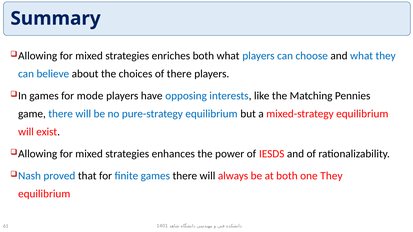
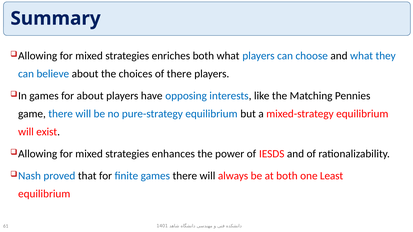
for mode: mode -> about (90, 96)
one They: They -> Least (332, 176)
